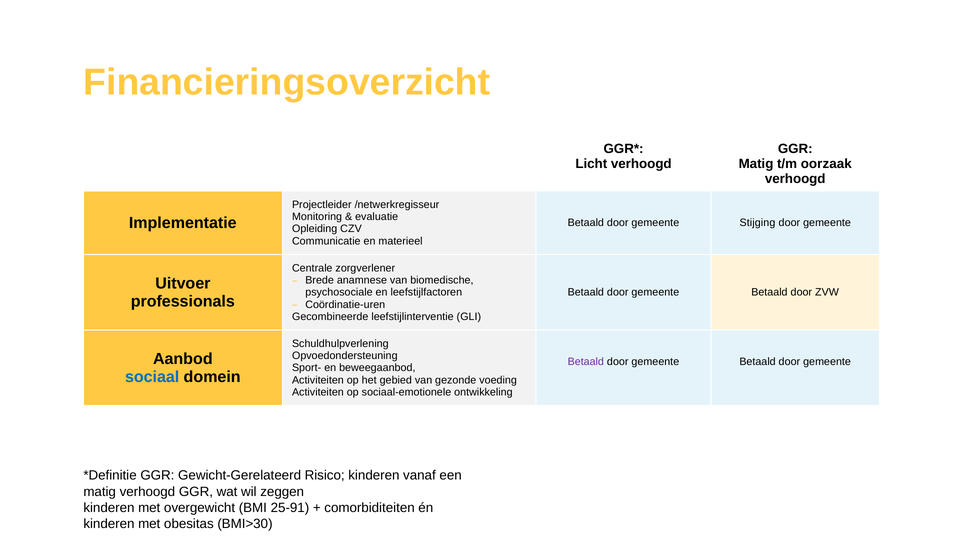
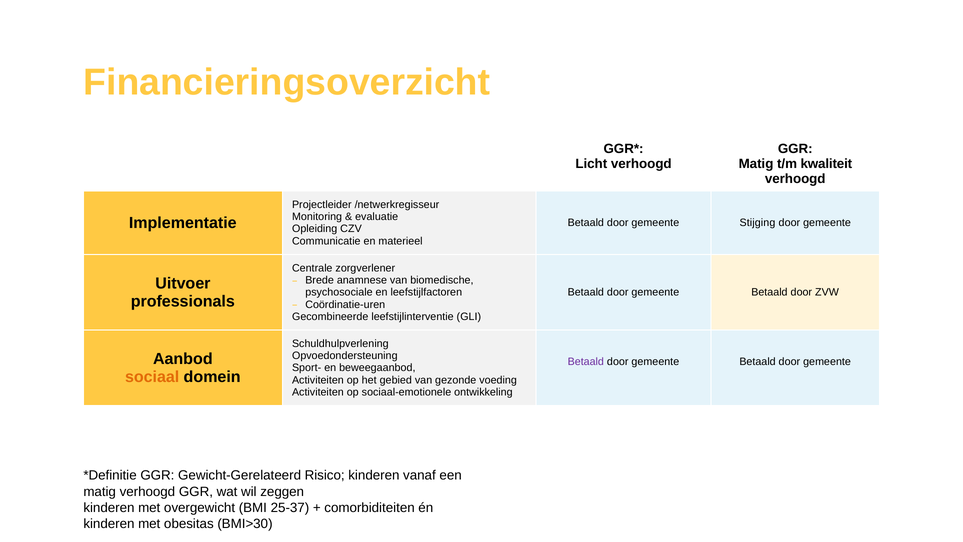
oorzaak: oorzaak -> kwaliteit (826, 164)
sociaal colour: blue -> orange (152, 377)
25-91: 25-91 -> 25-37 (290, 507)
